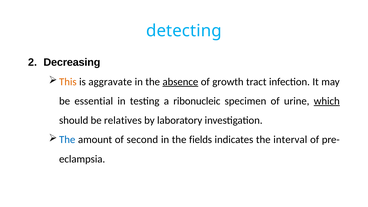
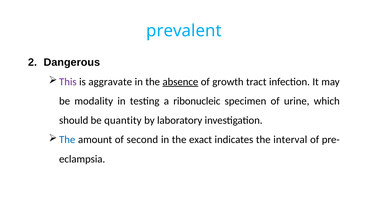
detecting: detecting -> prevalent (184, 31)
Decreasing: Decreasing -> Dangerous (72, 62)
This colour: orange -> purple (68, 82)
essential: essential -> modality (94, 101)
which underline: present -> none (327, 101)
relatives: relatives -> quantity (123, 120)
fields: fields -> exact (201, 140)
